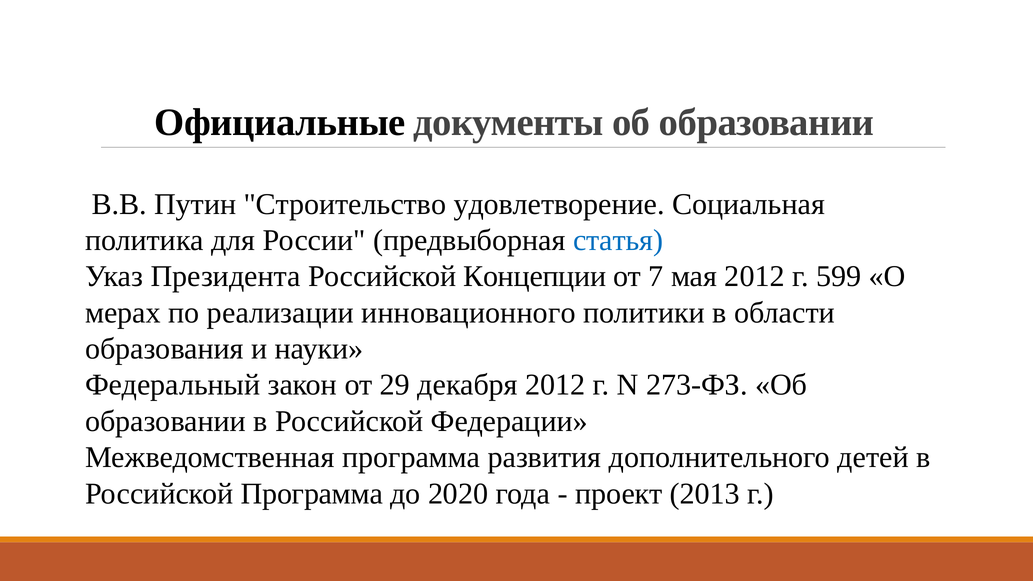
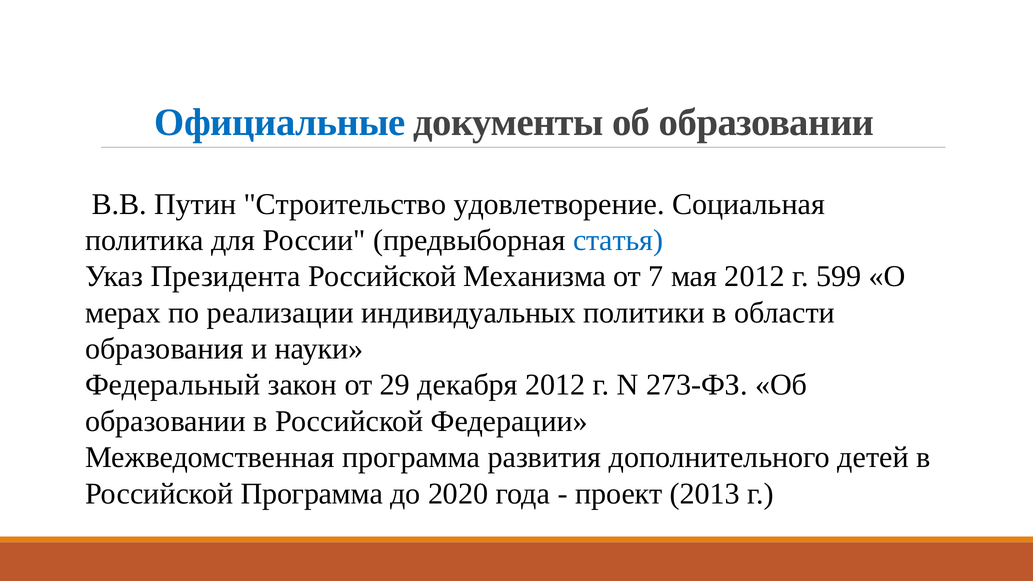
Официальные colour: black -> blue (280, 123)
Концепции: Концепции -> Механизма (535, 277)
инновационного: инновационного -> индивидуальных (469, 313)
